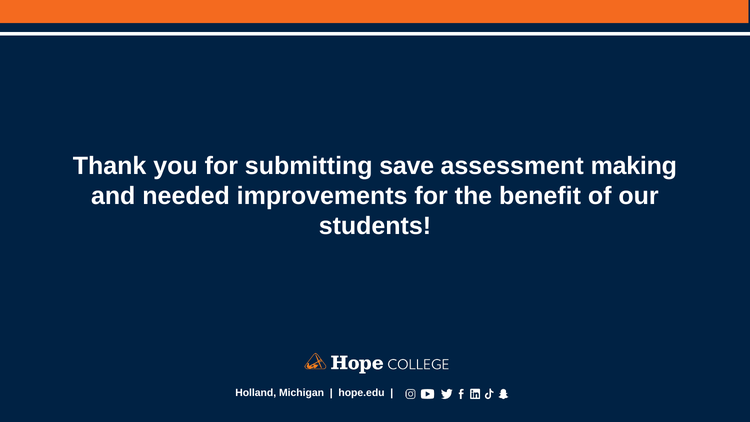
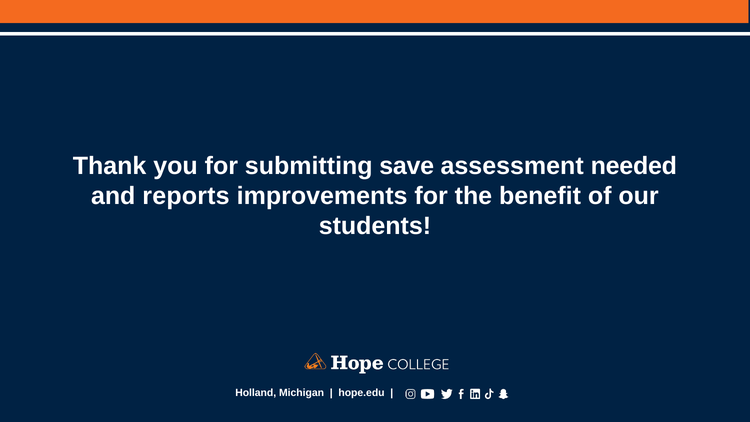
making: making -> needed (634, 166)
needed: needed -> reports (186, 196)
